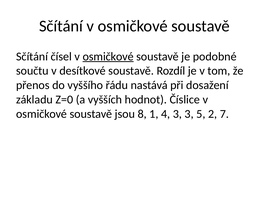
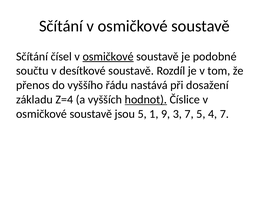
Z=0: Z=0 -> Z=4 (64, 99)
hodnot underline: none -> present (146, 99)
jsou 8: 8 -> 5 (142, 114)
4: 4 -> 9 (166, 114)
3 3: 3 -> 7 (189, 114)
2: 2 -> 4 (213, 114)
